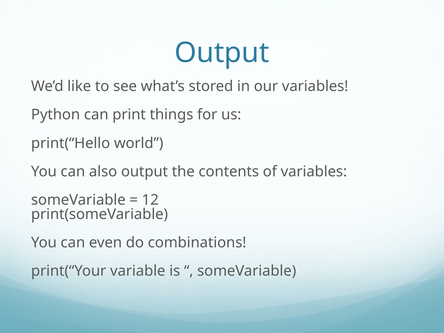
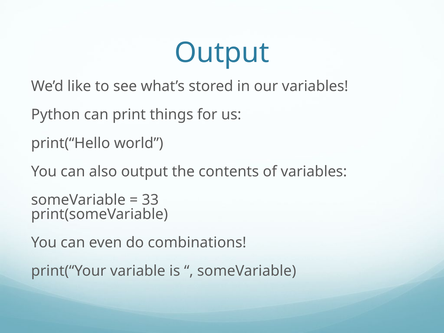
12: 12 -> 33 (150, 200)
